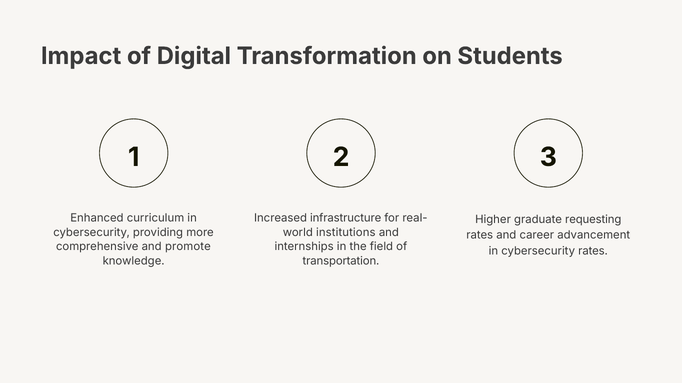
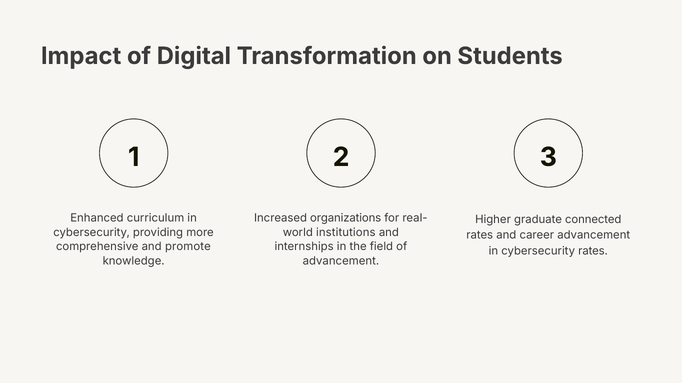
infrastructure: infrastructure -> organizations (346, 219)
requesting: requesting -> connected (593, 220)
transportation: transportation -> advancement (341, 261)
